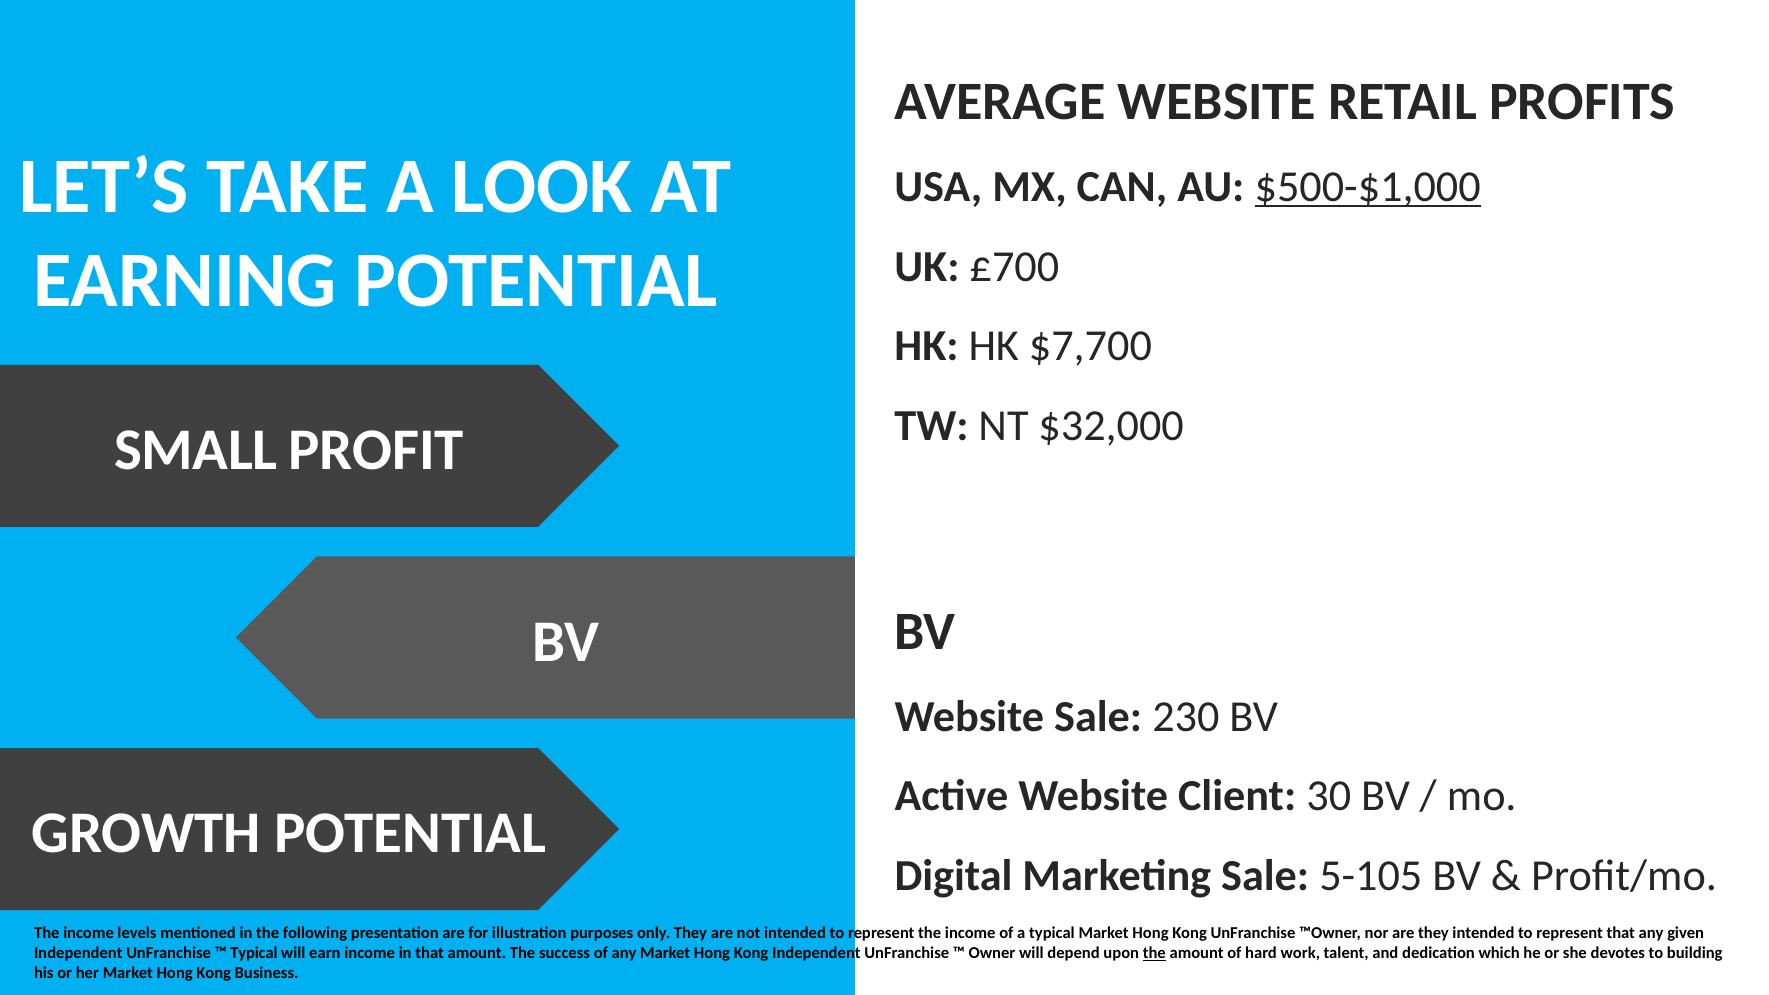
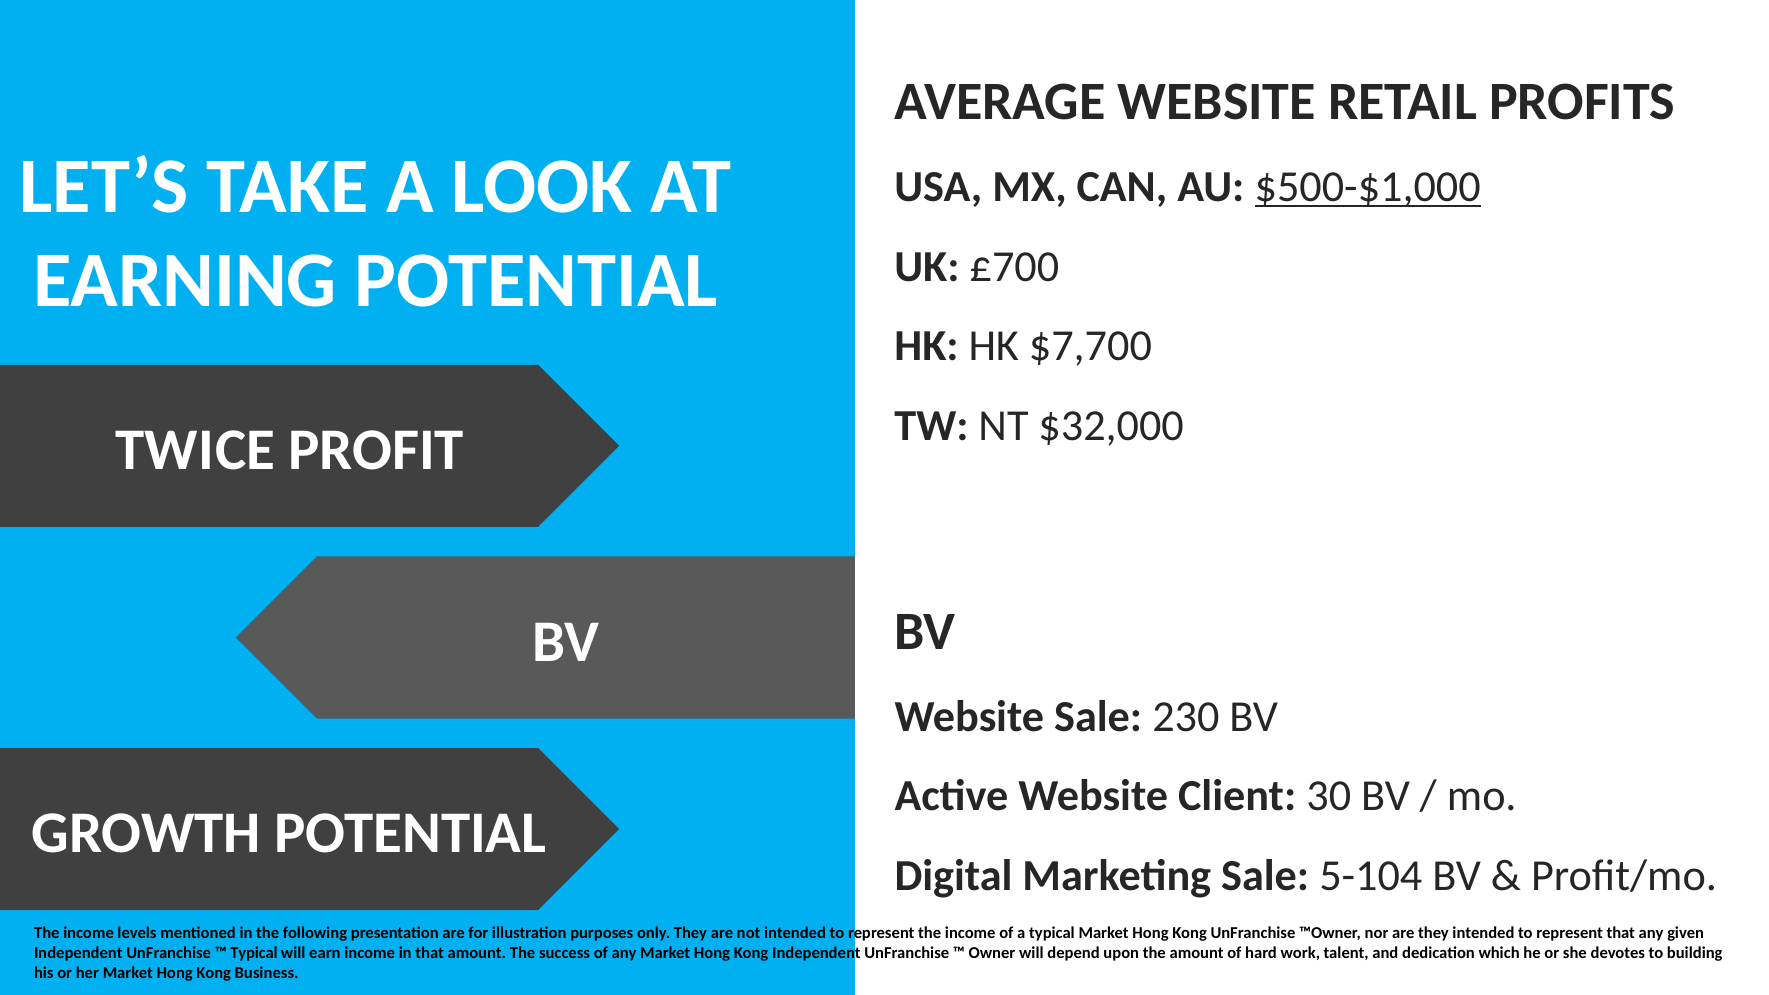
SMALL: SMALL -> TWICE (195, 450)
5-105: 5-105 -> 5-104 (1371, 876)
the underline: present -> none (1154, 953)
